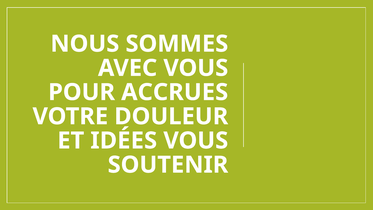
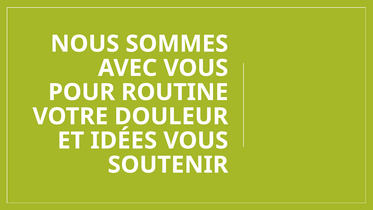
ACCRUES: ACCRUES -> ROUTINE (175, 92)
